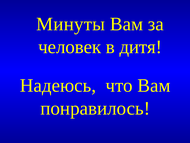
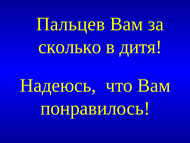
Минуты: Минуты -> Пальцев (71, 24)
человек: человек -> сколько (70, 47)
